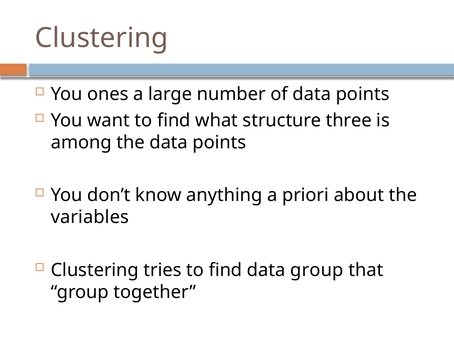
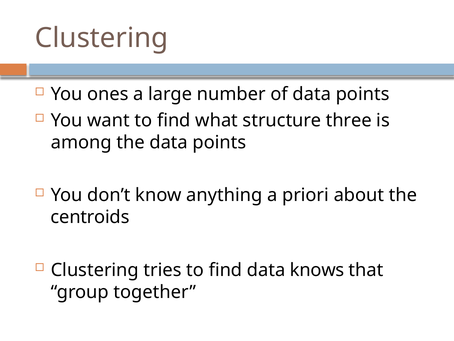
variables: variables -> centroids (90, 217)
data group: group -> knows (317, 270)
